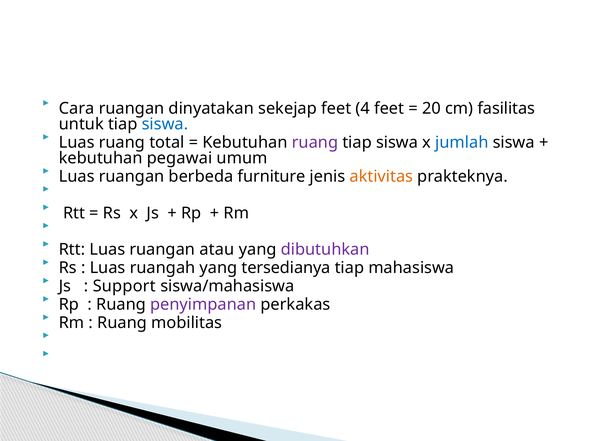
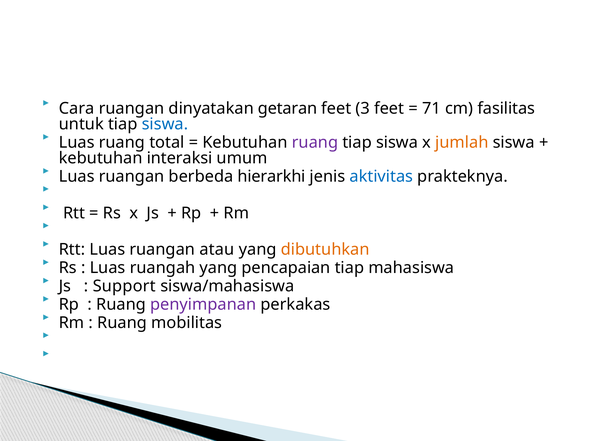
sekejap: sekejap -> getaran (288, 109)
4: 4 -> 3 (363, 109)
20: 20 -> 71 (431, 109)
jumlah colour: blue -> orange (462, 143)
pegawai: pegawai -> interaksi (180, 158)
furniture: furniture -> hierarkhi (272, 177)
aktivitas colour: orange -> blue (381, 177)
dibutuhkan colour: purple -> orange (325, 250)
tersedianya: tersedianya -> pencapaian (286, 268)
